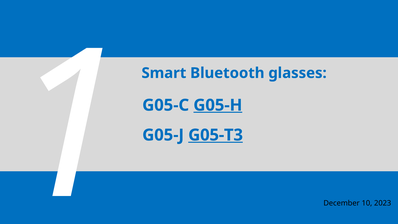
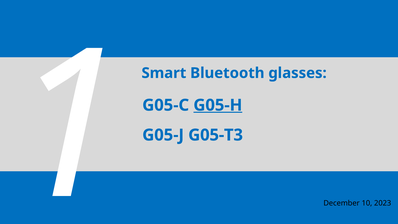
G05-T3 underline: present -> none (216, 135)
